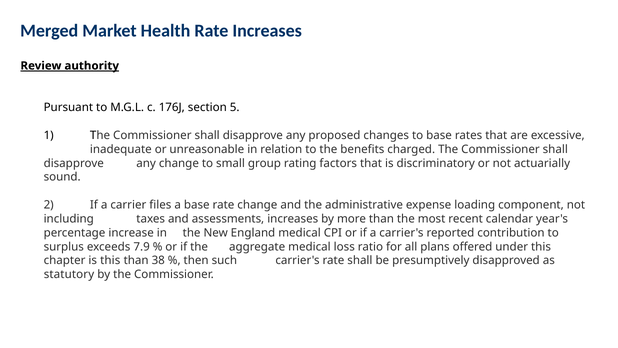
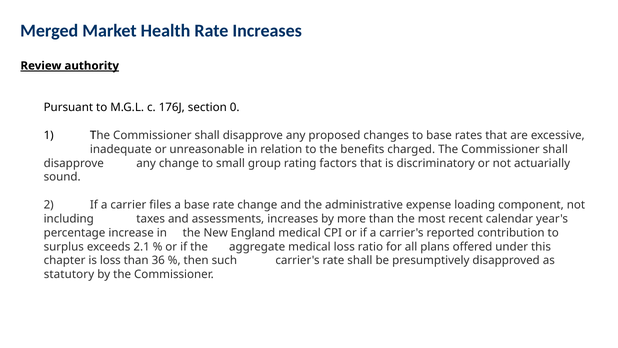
5: 5 -> 0 (235, 107)
7.9: 7.9 -> 2.1 (142, 246)
is this: this -> loss (110, 260)
38: 38 -> 36 (158, 260)
